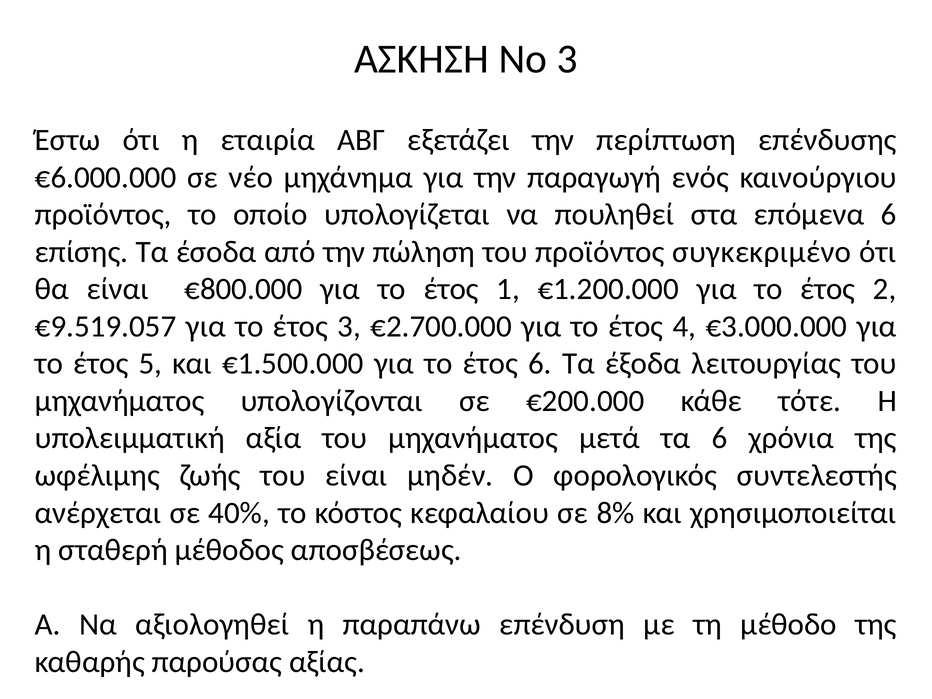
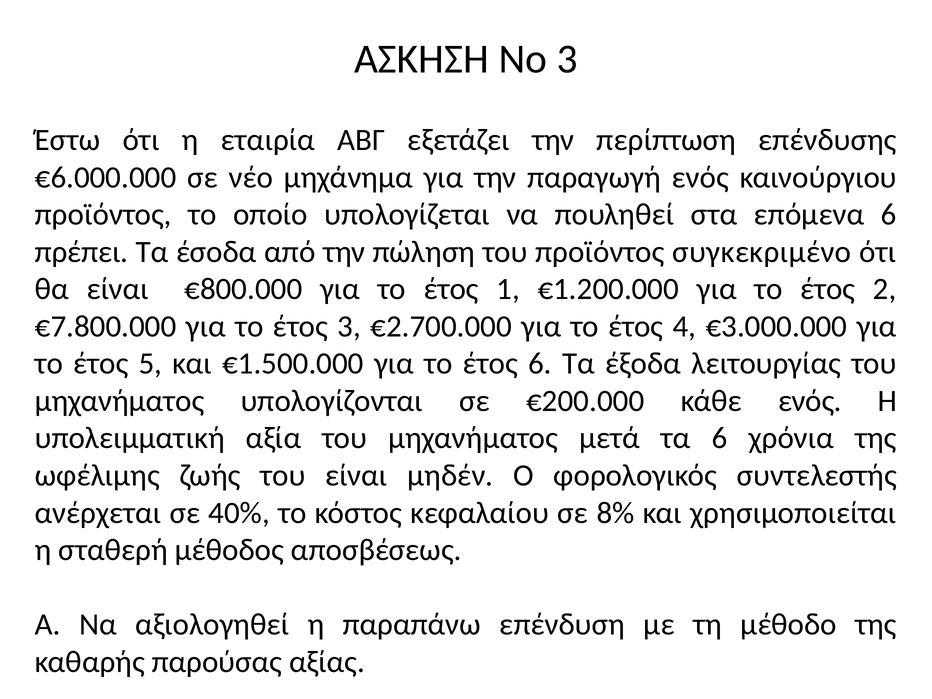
επίσης: επίσης -> πρέπει (82, 252)
€9.519.057: €9.519.057 -> €7.800.000 (106, 326)
κάθε τότε: τότε -> ενός (810, 401)
